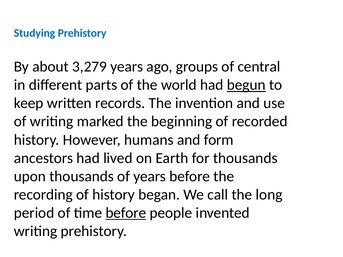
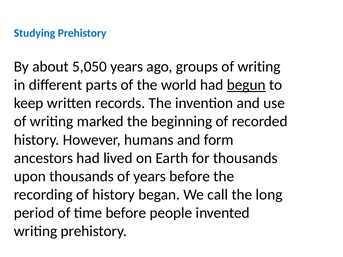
3,279: 3,279 -> 5,050 (90, 67)
groups of central: central -> writing (259, 67)
before underline: present -> none (126, 213)
